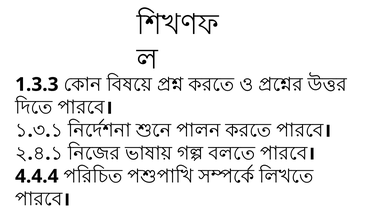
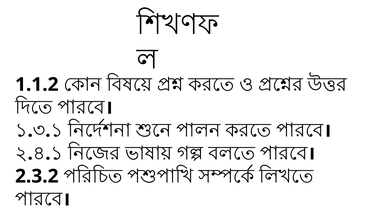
1.3.3: 1.3.3 -> 1.1.2 (37, 84)
4.4.4: 4.4.4 -> 2.3.2 (37, 176)
